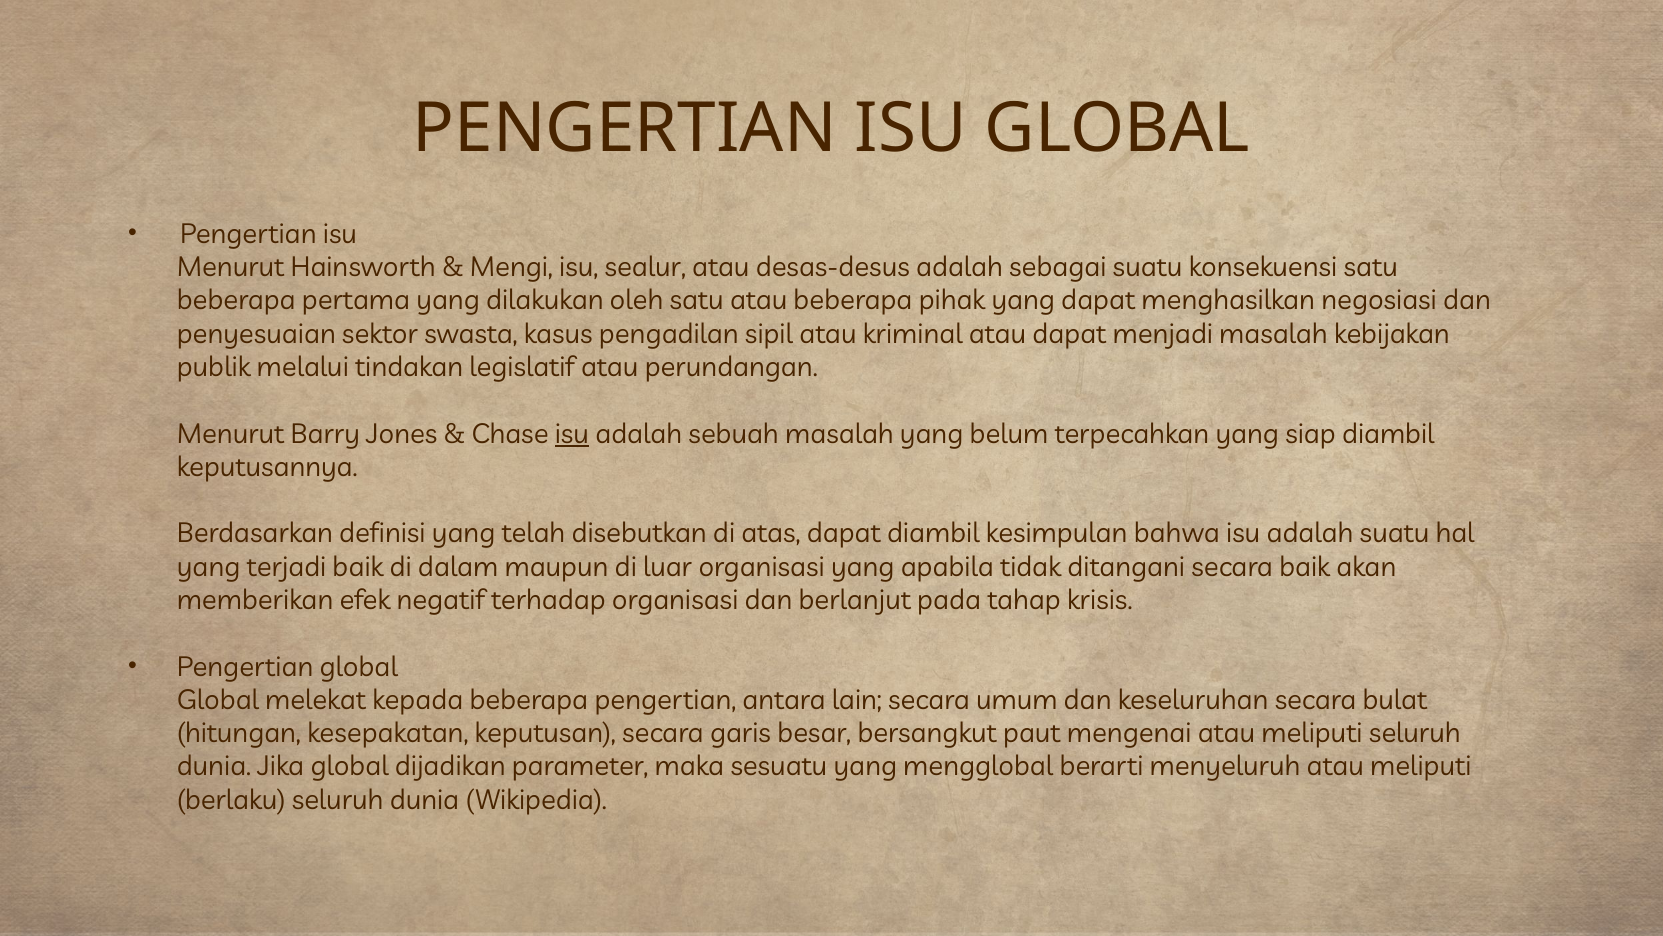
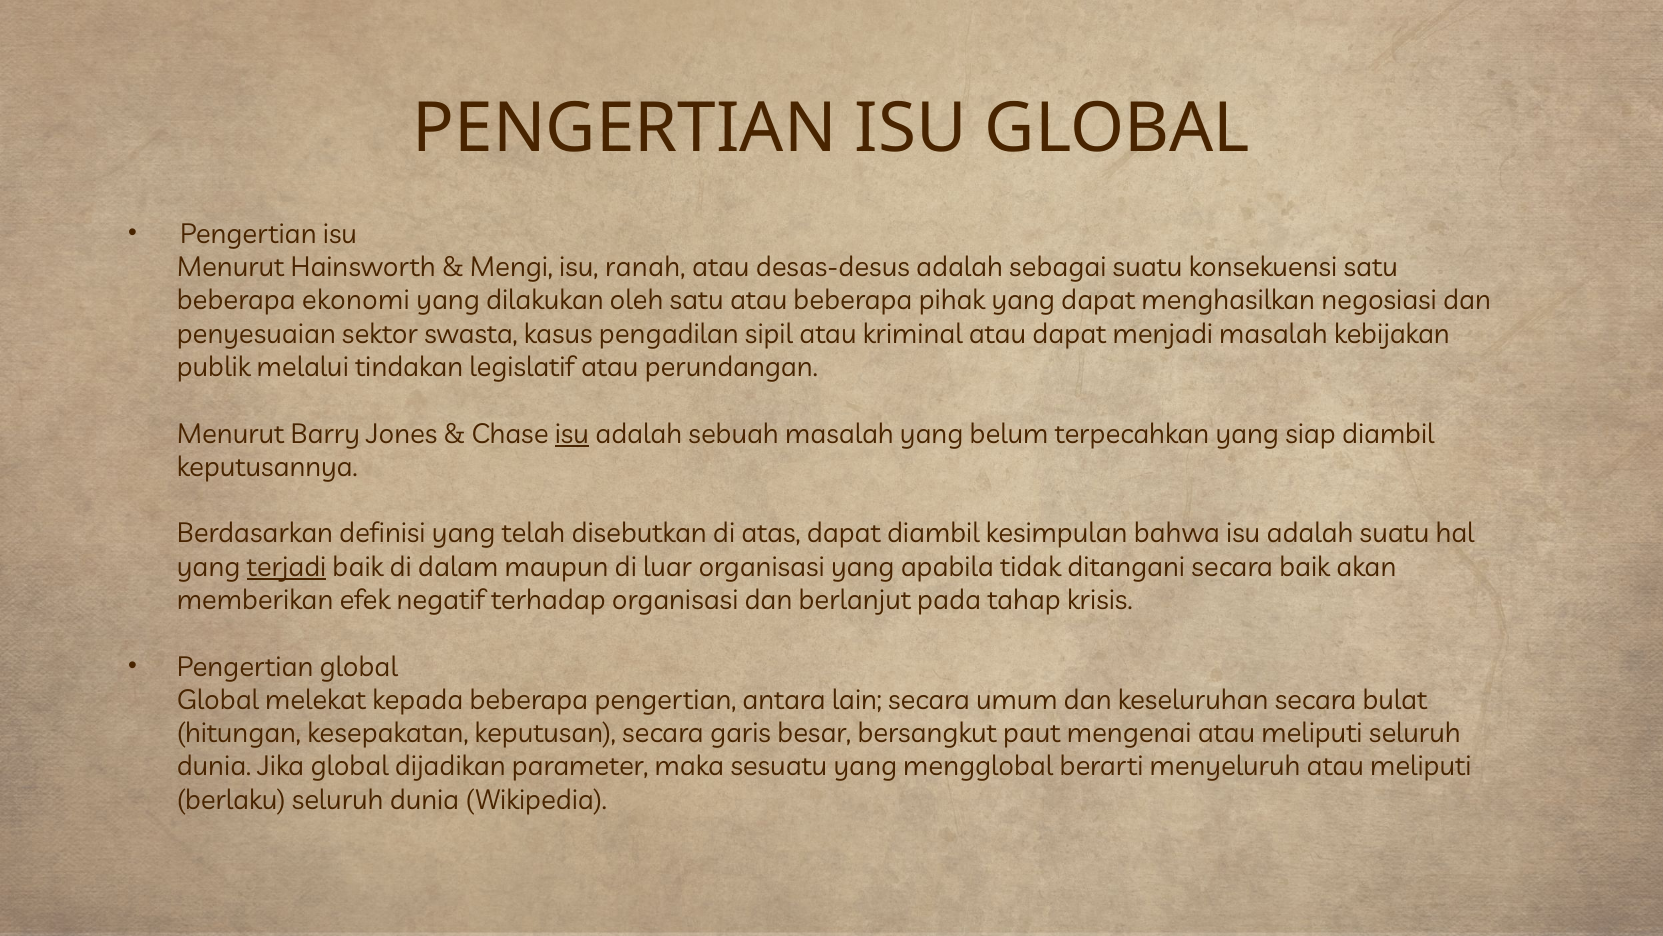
sealur: sealur -> ranah (645, 267)
pertama: pertama -> ekonomi (356, 301)
terjadi underline: none -> present (286, 567)
